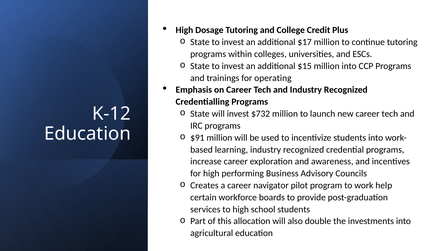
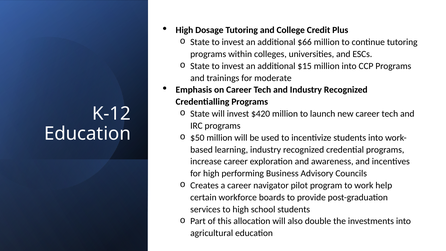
$17: $17 -> $66 (305, 42)
operating: operating -> moderate (273, 78)
$732: $732 -> $420 (261, 114)
$91: $91 -> $50 (197, 138)
